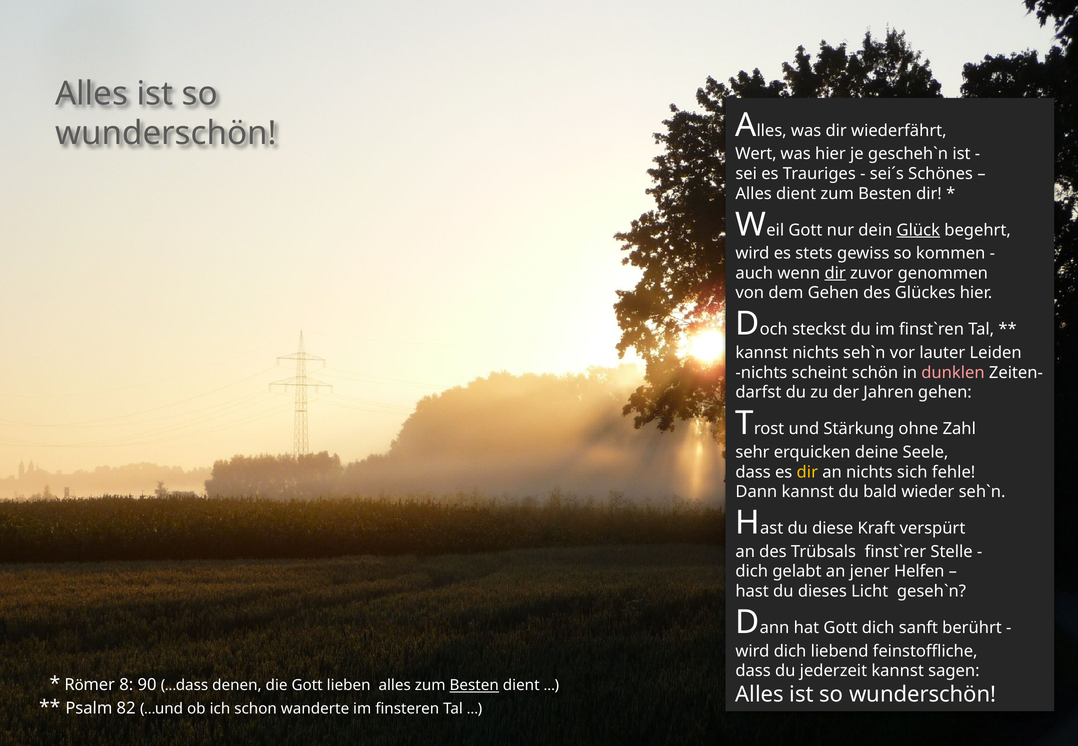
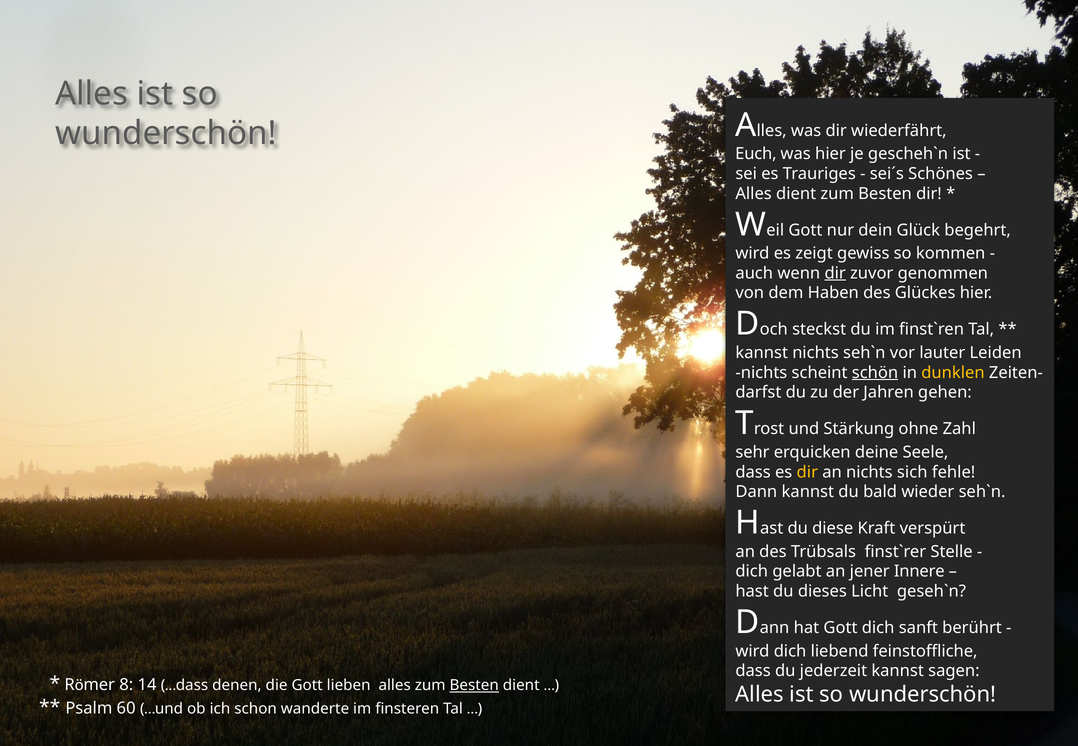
Wert: Wert -> Euch (756, 154)
Glück underline: present -> none (918, 230)
stets: stets -> zeigt (814, 253)
dem Gehen: Gehen -> Haben (833, 293)
schön underline: none -> present (875, 373)
dunklen colour: pink -> yellow (953, 373)
Helfen: Helfen -> Innere (919, 572)
90: 90 -> 14 (147, 685)
82: 82 -> 60 (126, 708)
